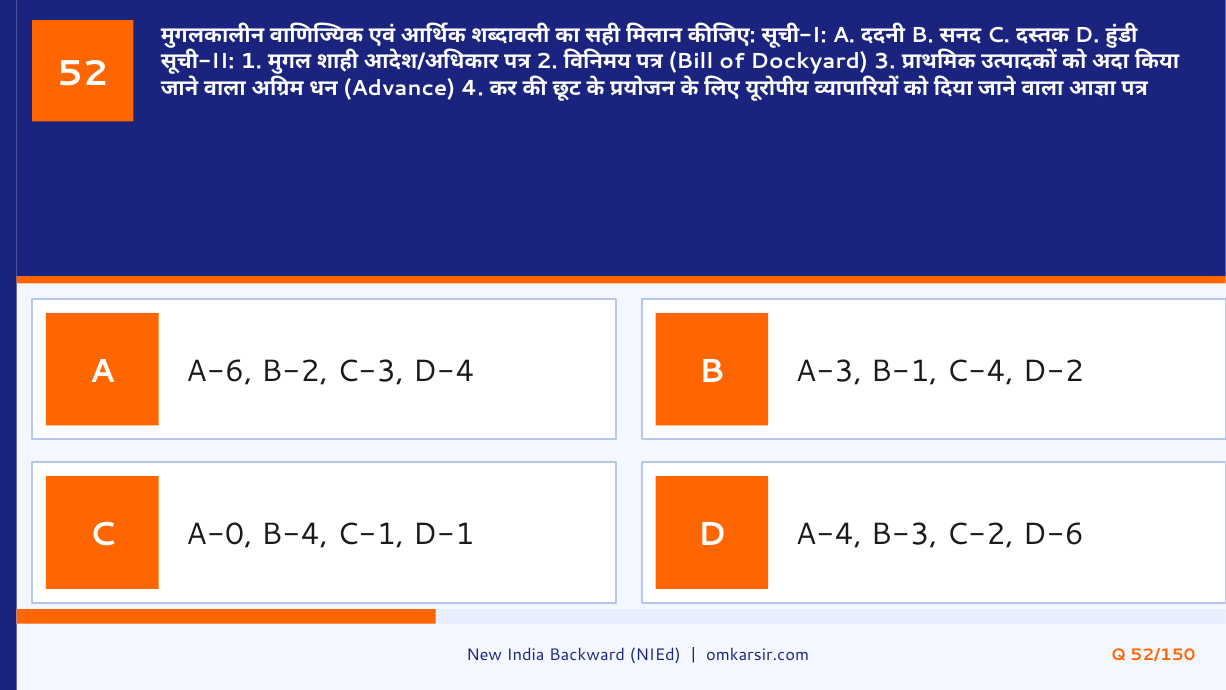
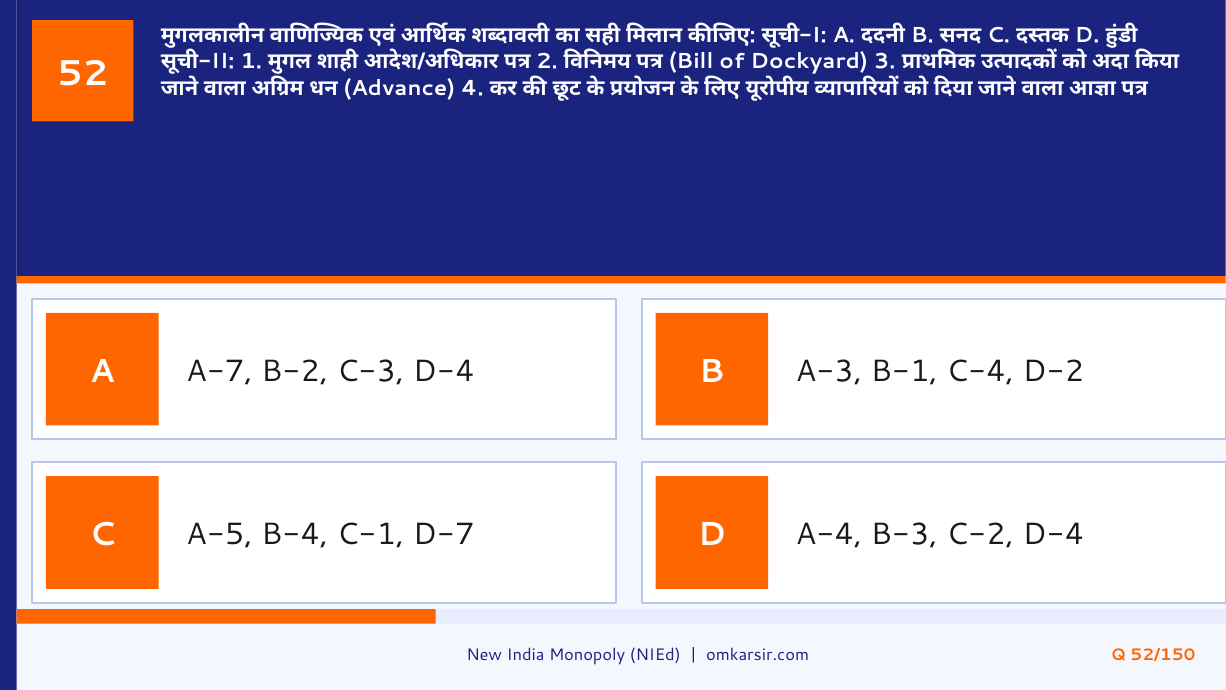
A-6: A-6 -> A-7 (219, 371)
A-0: A-0 -> A-5 (219, 534)
D-1: D-1 -> D-7 (444, 534)
C-2 D-6: D-6 -> D-4 (1053, 534)
Backward: Backward -> Monopoly (587, 655)
